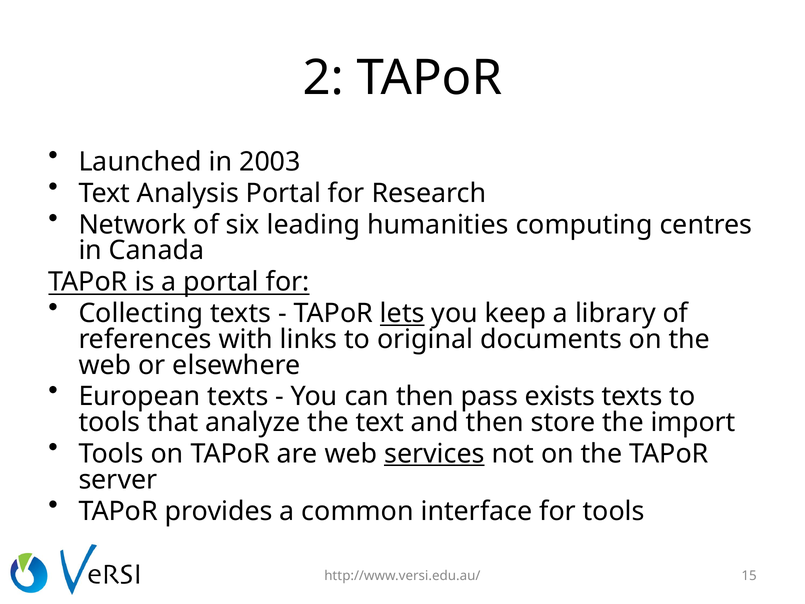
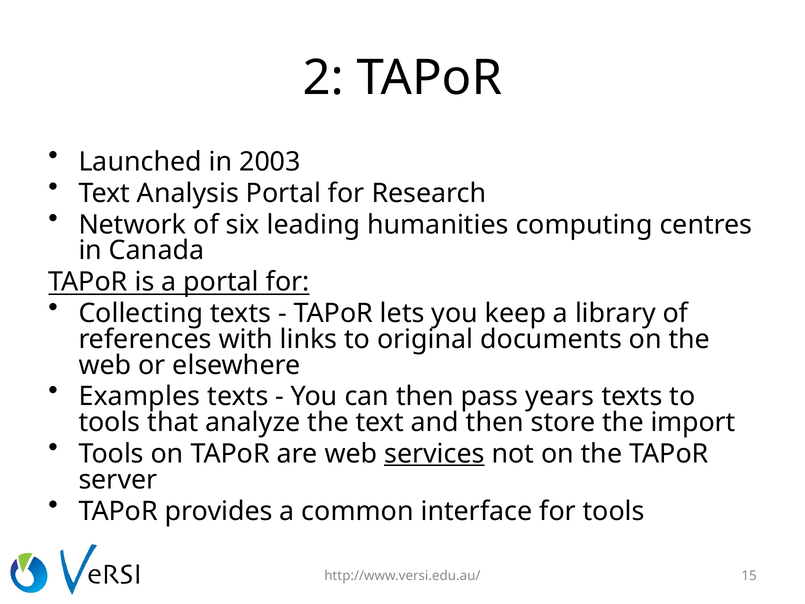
lets underline: present -> none (402, 313)
European: European -> Examples (139, 396)
exists: exists -> years (560, 396)
